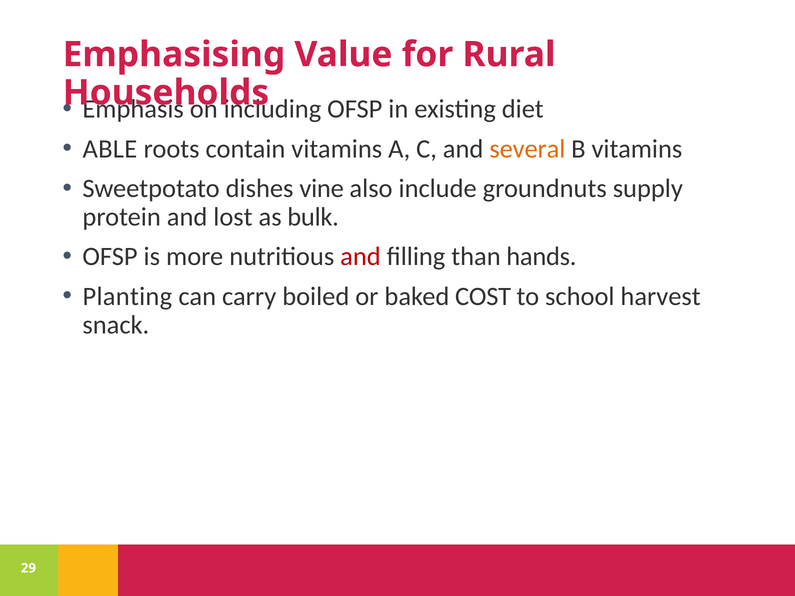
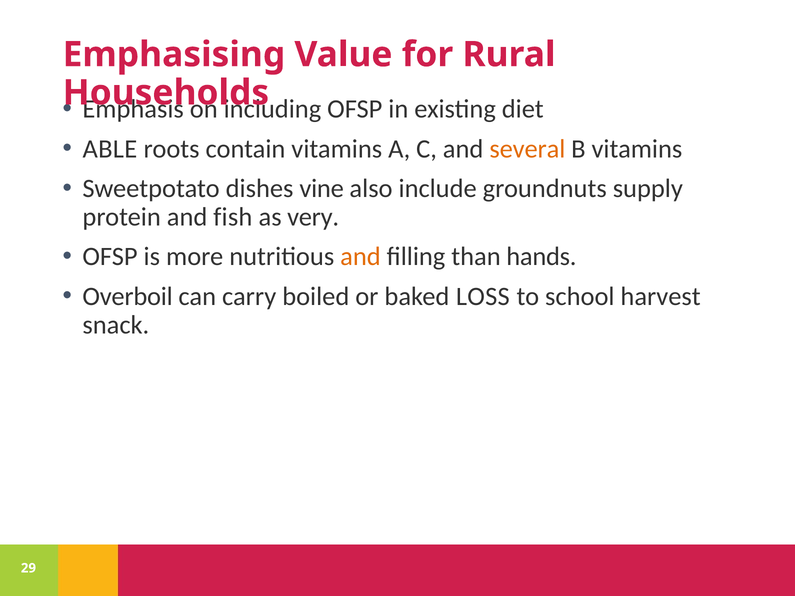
lost: lost -> fish (233, 217)
bulk: bulk -> very (313, 217)
and colour: red -> orange (360, 257)
Planting: Planting -> Overboil (128, 296)
COST: COST -> LOSS (483, 296)
